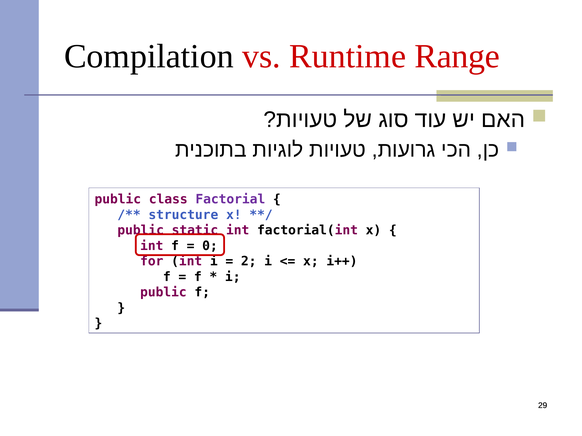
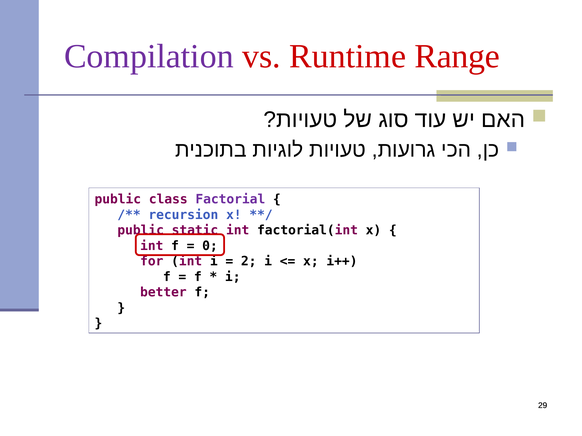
Compilation colour: black -> purple (149, 56)
structure: structure -> recursion (183, 215)
public: public -> better (163, 293)
